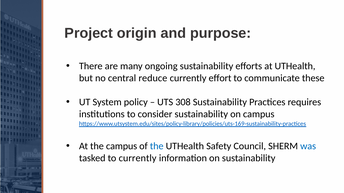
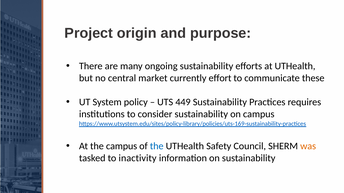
reduce: reduce -> market (153, 78)
308: 308 -> 449 (183, 102)
was colour: blue -> orange (308, 146)
to currently: currently -> inactivity (138, 158)
